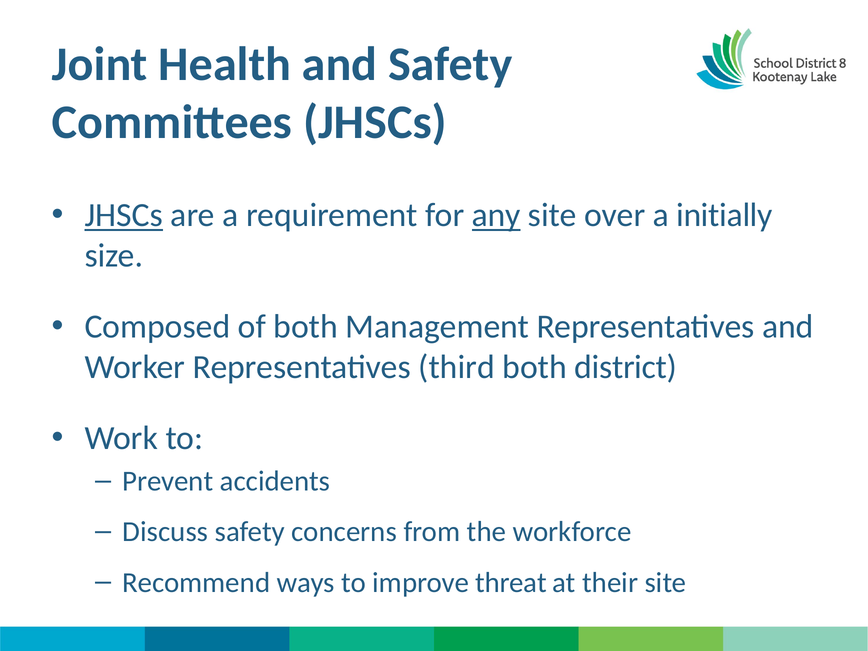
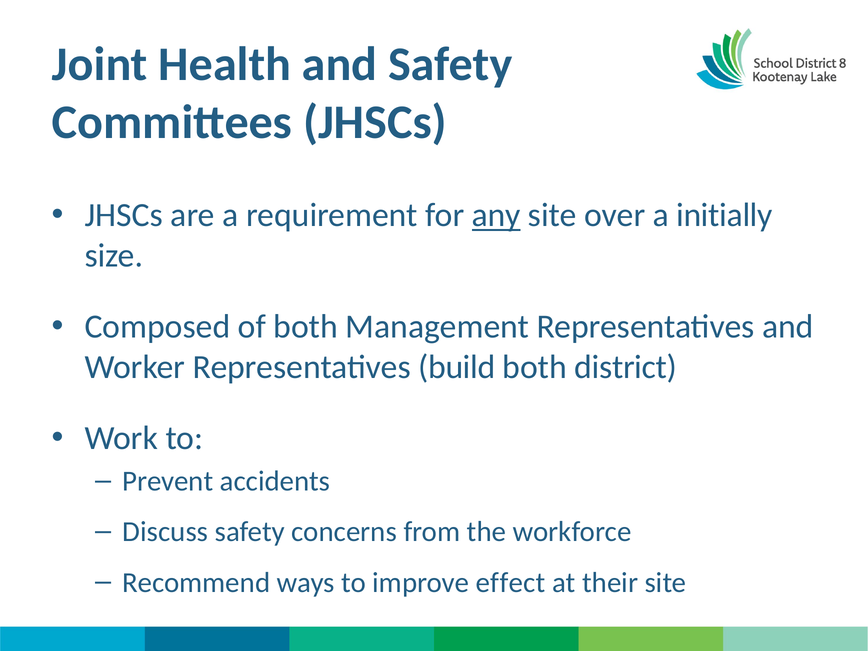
JHSCs underline: present -> none (124, 215)
third: third -> build (457, 367)
threat: threat -> effect (511, 583)
